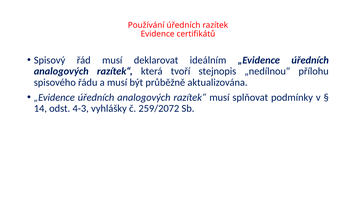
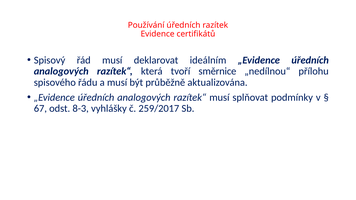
stejnopis: stejnopis -> směrnice (217, 71)
14: 14 -> 67 (40, 109)
4-3: 4-3 -> 8-3 (81, 109)
259/2072: 259/2072 -> 259/2017 (159, 109)
